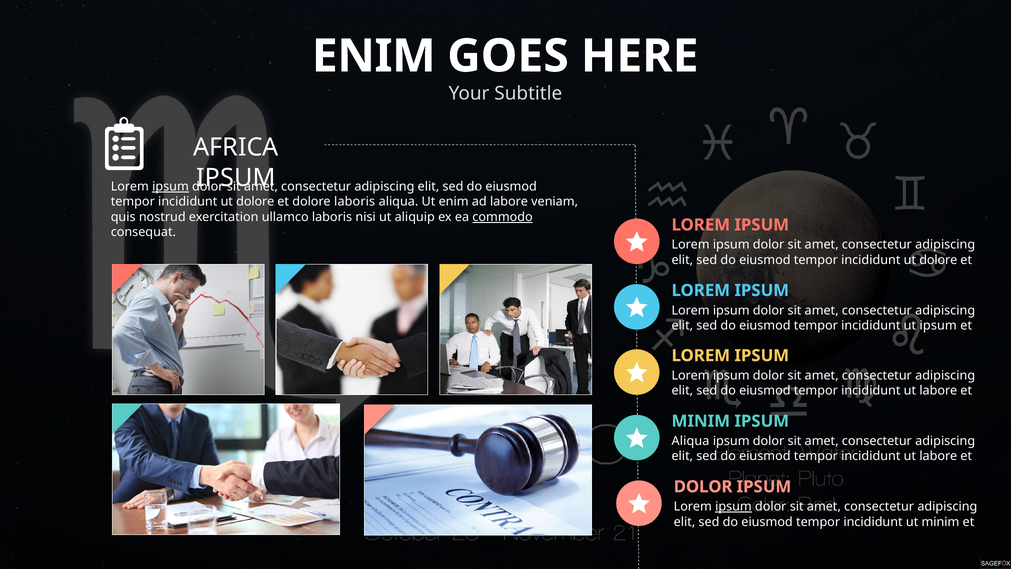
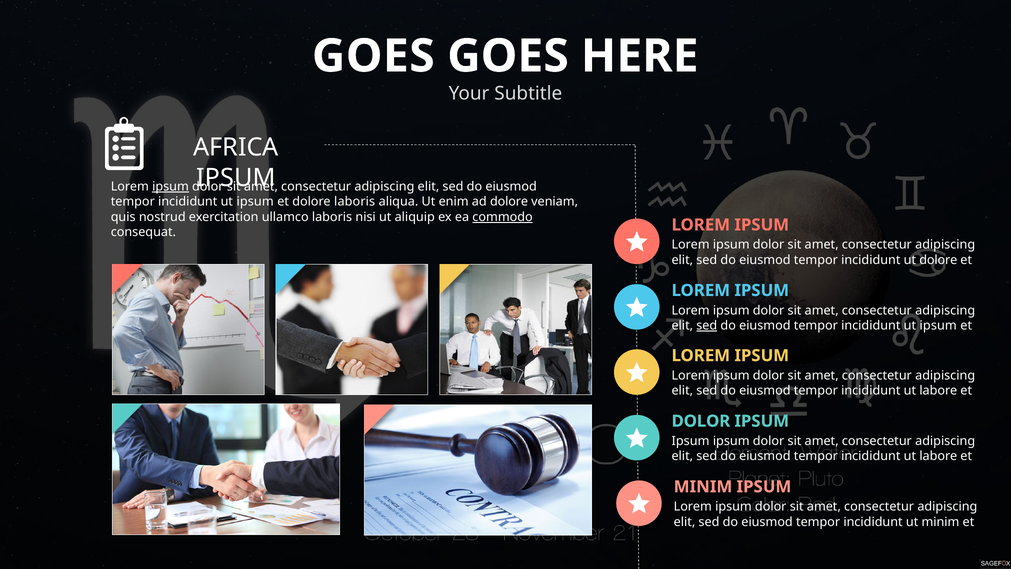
ENIM: ENIM -> GOES (373, 56)
dolore: dolore -> ipsum (255, 202)
ad labore: labore -> dolore (509, 202)
sed underline: none -> present (707, 325)
MINIM: MINIM -> DOLOR (701, 421)
Aliqua: Aliqua -> Ipsum (691, 441)
DOLOR: DOLOR -> MINIM (703, 486)
ipsum underline: present -> none (733, 506)
